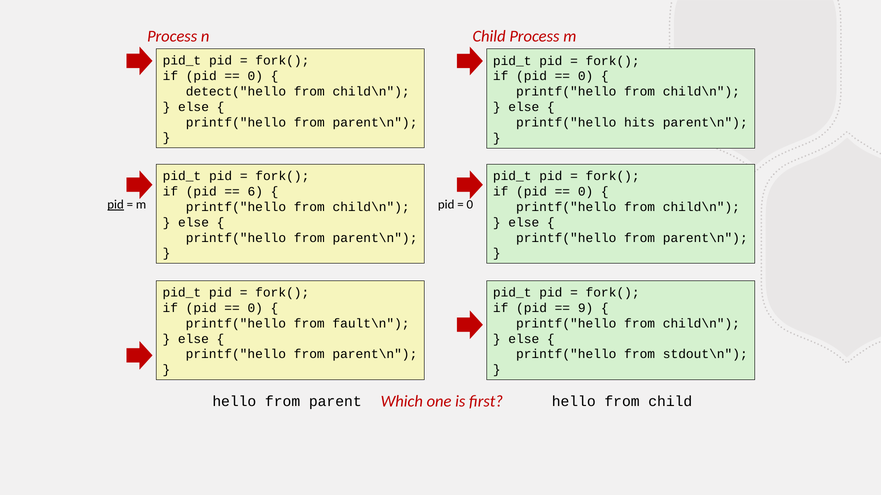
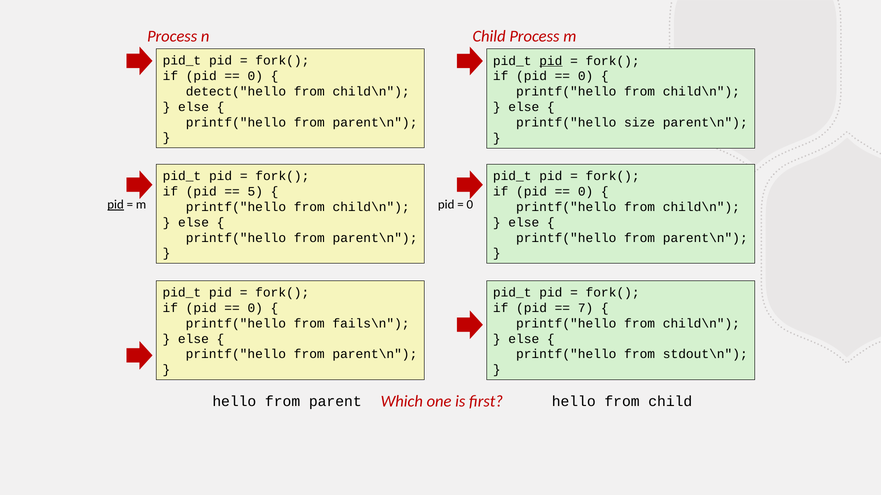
pid underline: none -> present (551, 61)
hits: hits -> size (640, 123)
6: 6 -> 5 (255, 192)
9: 9 -> 7 (586, 308)
fault\n: fault\n -> fails\n (371, 324)
